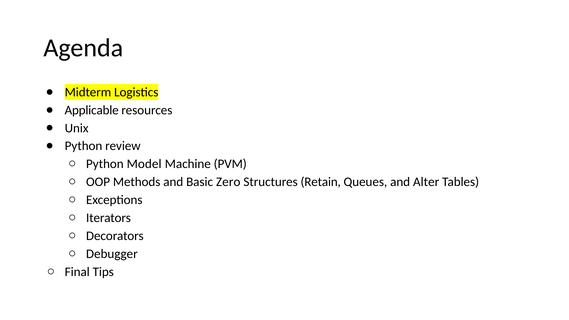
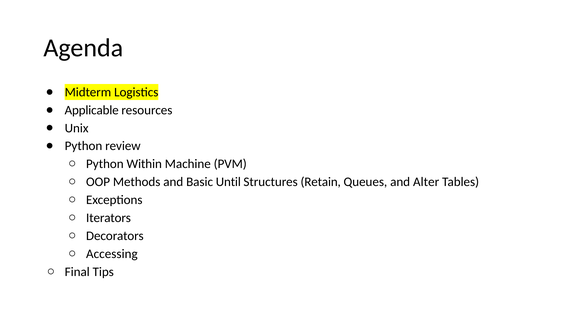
Model: Model -> Within (144, 164)
Zero: Zero -> Until (228, 182)
Debugger: Debugger -> Accessing (112, 254)
